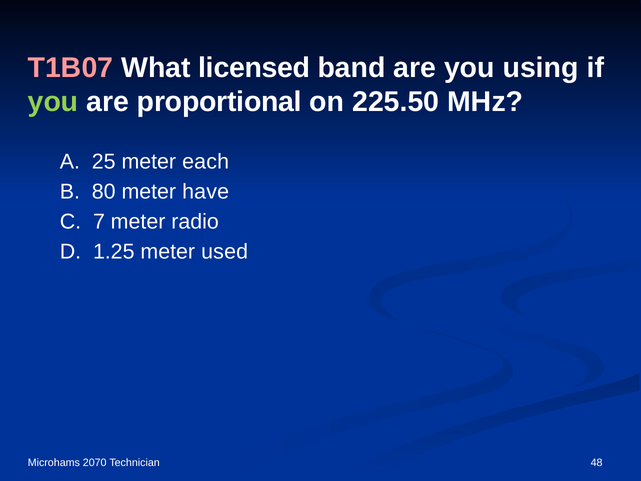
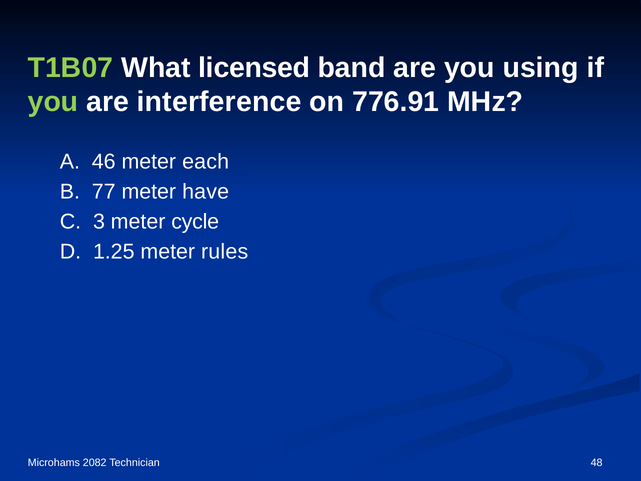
T1B07 colour: pink -> light green (71, 68)
proportional: proportional -> interference (219, 102)
225.50: 225.50 -> 776.91 (396, 102)
25: 25 -> 46 (104, 162)
80: 80 -> 77 (104, 192)
7: 7 -> 3 (99, 222)
radio: radio -> cycle (195, 222)
used: used -> rules (225, 251)
2070: 2070 -> 2082 (95, 463)
